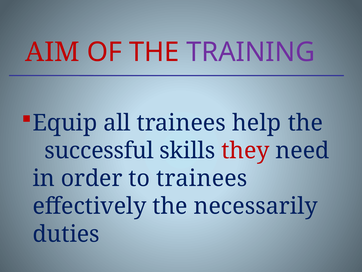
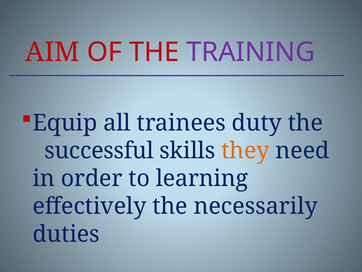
help: help -> duty (257, 123)
they colour: red -> orange (245, 150)
to trainees: trainees -> learning (202, 178)
